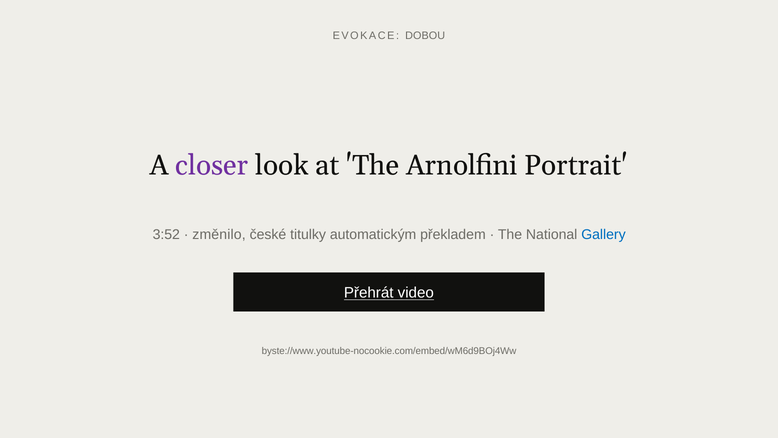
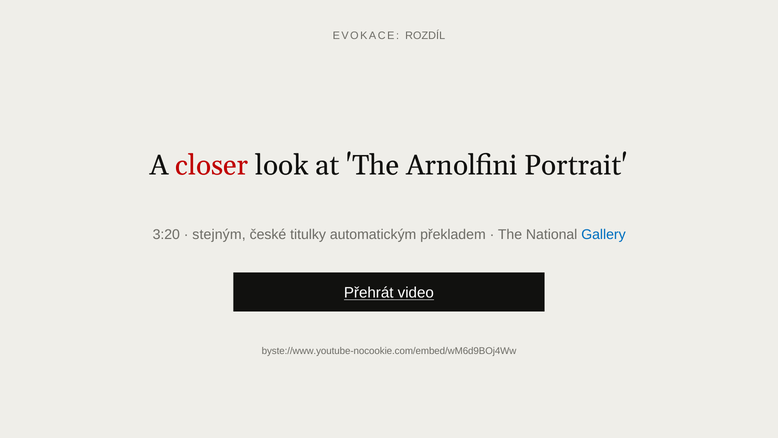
DOBOU: DOBOU -> ROZDÍL (425, 36)
closer colour: purple -> red (212, 165)
3:52: 3:52 -> 3:20 (166, 234)
změnilo: změnilo -> stejným (219, 234)
